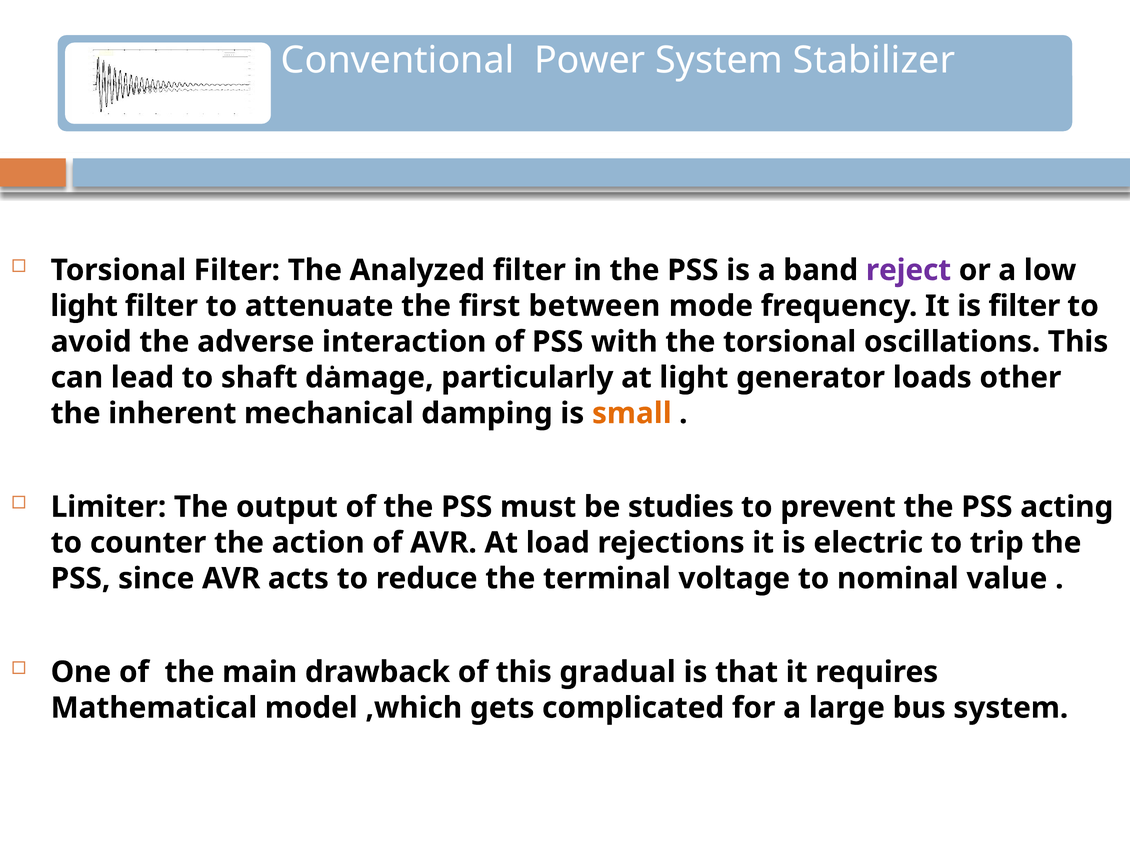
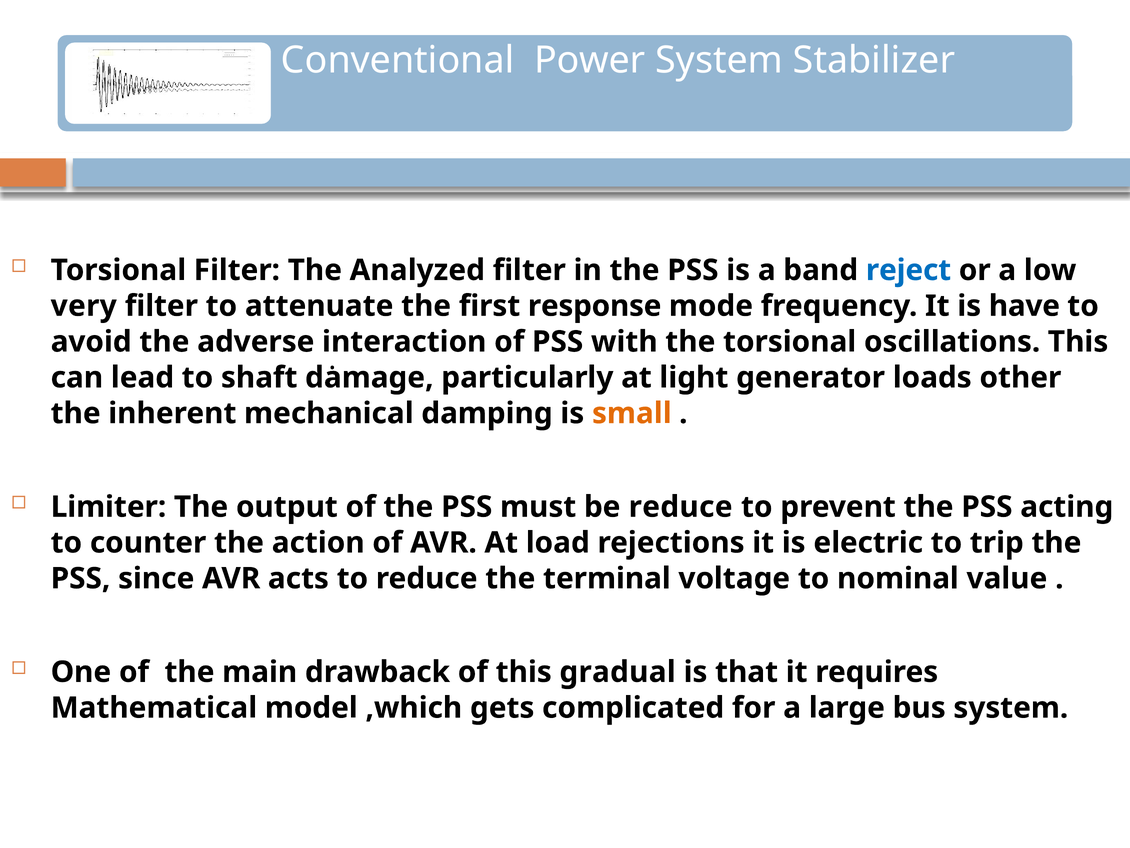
reject colour: purple -> blue (909, 270)
light: light -> very (84, 306)
between: between -> response (595, 306)
is filter: filter -> have (1024, 306)
be studies: studies -> reduce (681, 507)
